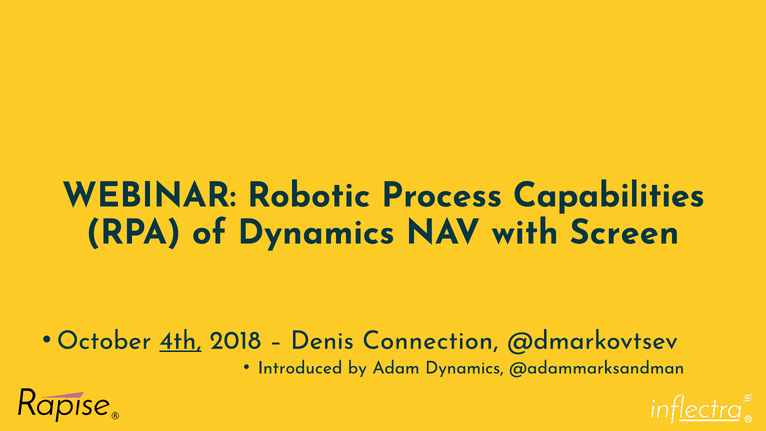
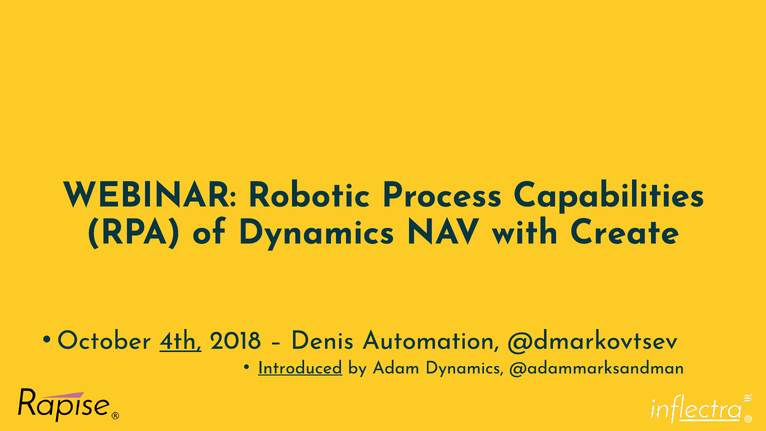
Screen: Screen -> Create (625, 232)
Connection: Connection -> Automation (431, 340)
Introduced underline: none -> present (300, 368)
